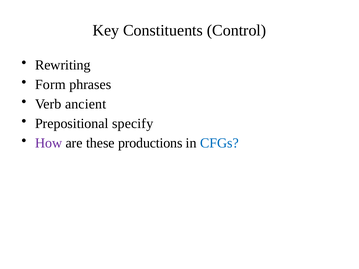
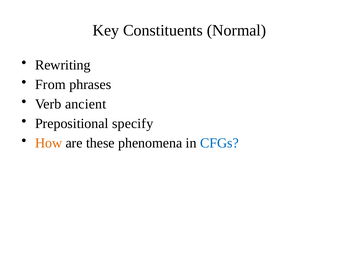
Control: Control -> Normal (237, 30)
Form: Form -> From (50, 85)
How colour: purple -> orange (49, 143)
productions: productions -> phenomena (150, 143)
